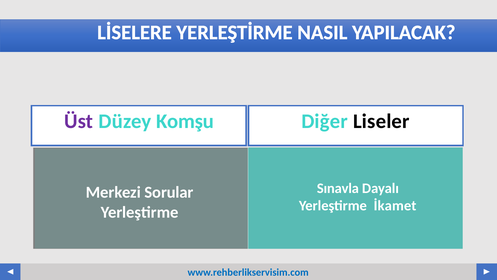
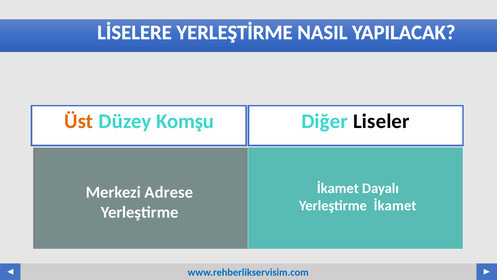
Üst colour: purple -> orange (79, 121)
Sınavla: Sınavla -> İkamet (338, 188)
Sorular: Sorular -> Adrese (169, 192)
